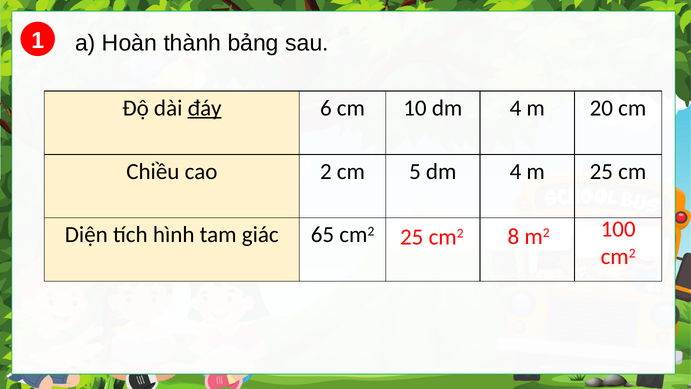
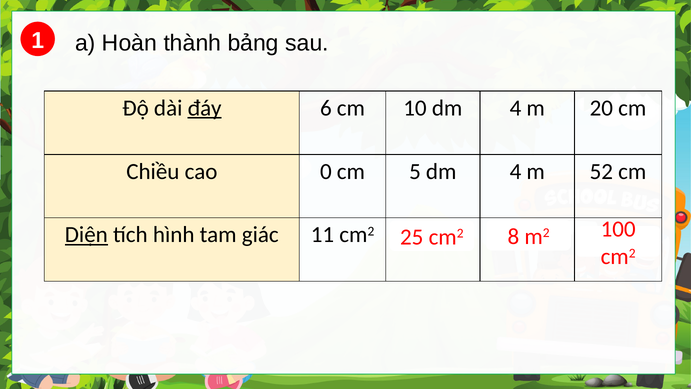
2: 2 -> 0 (326, 171)
m 25: 25 -> 52 (601, 171)
Diện underline: none -> present (86, 235)
65: 65 -> 11 (322, 235)
